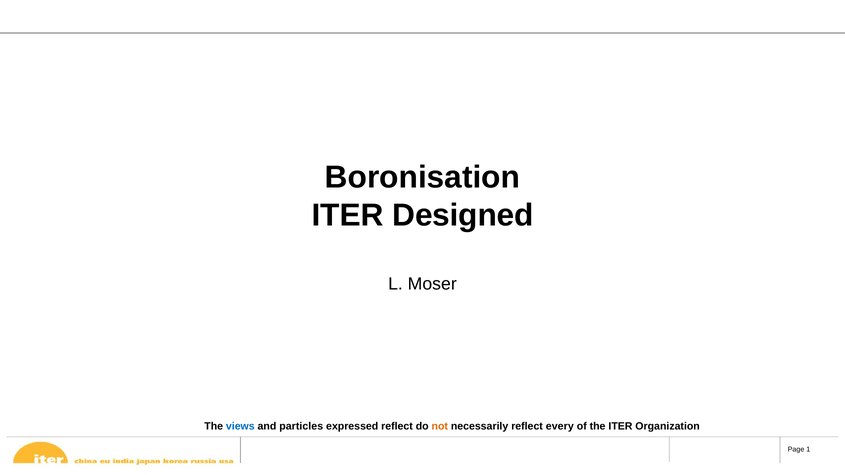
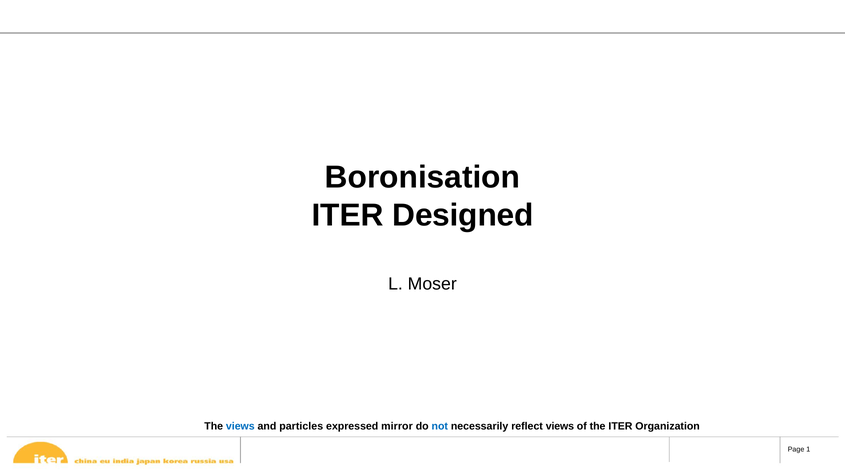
expressed reflect: reflect -> mirror (397, 427)
not colour: orange -> blue (440, 427)
reflect every: every -> views (560, 427)
